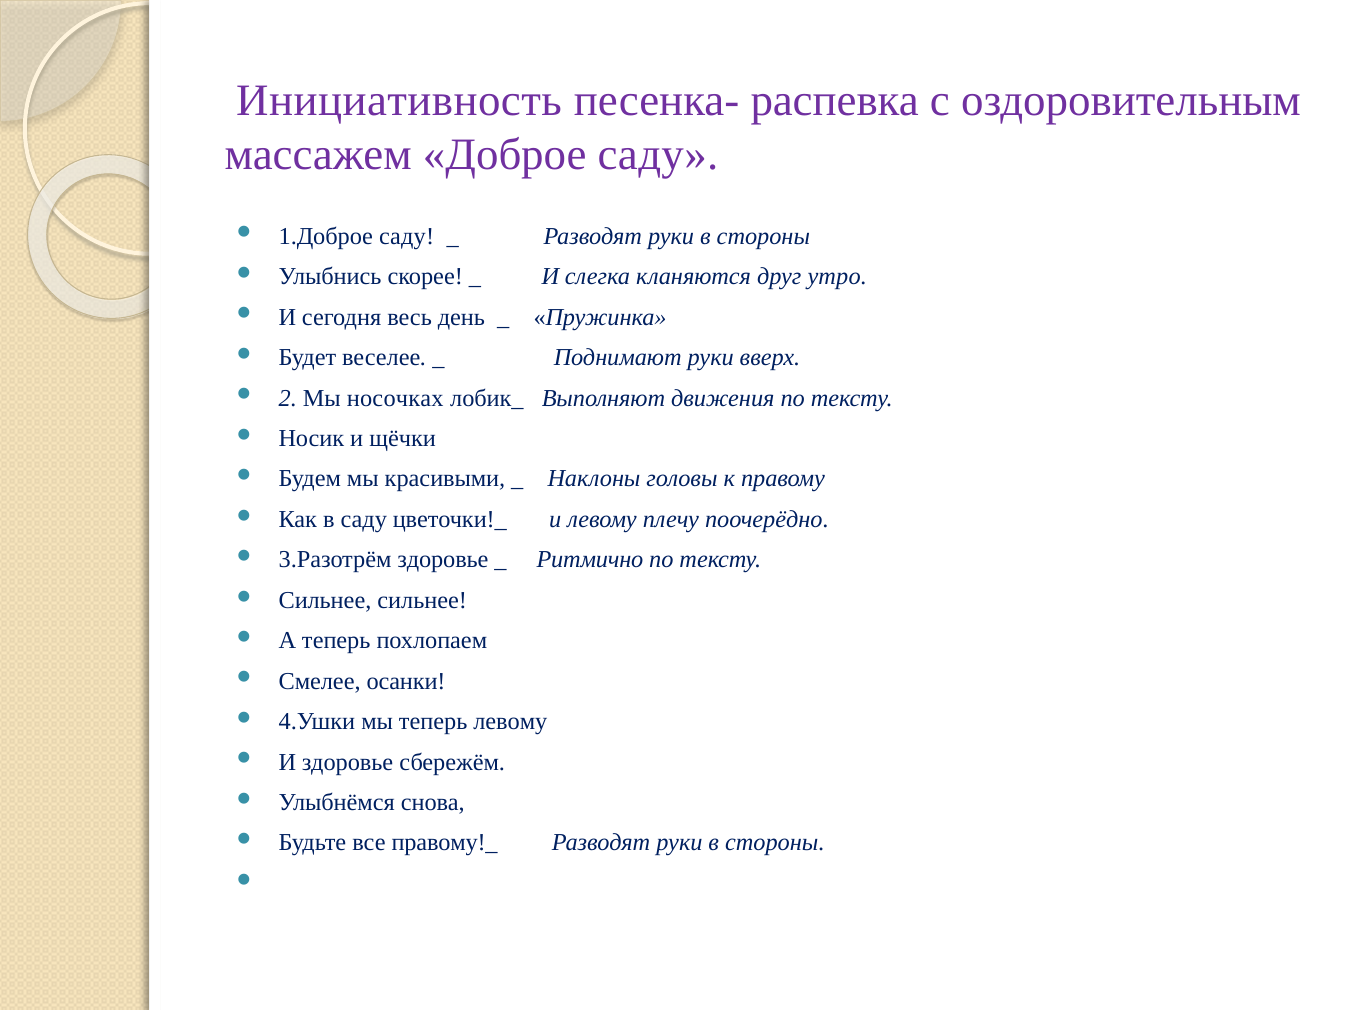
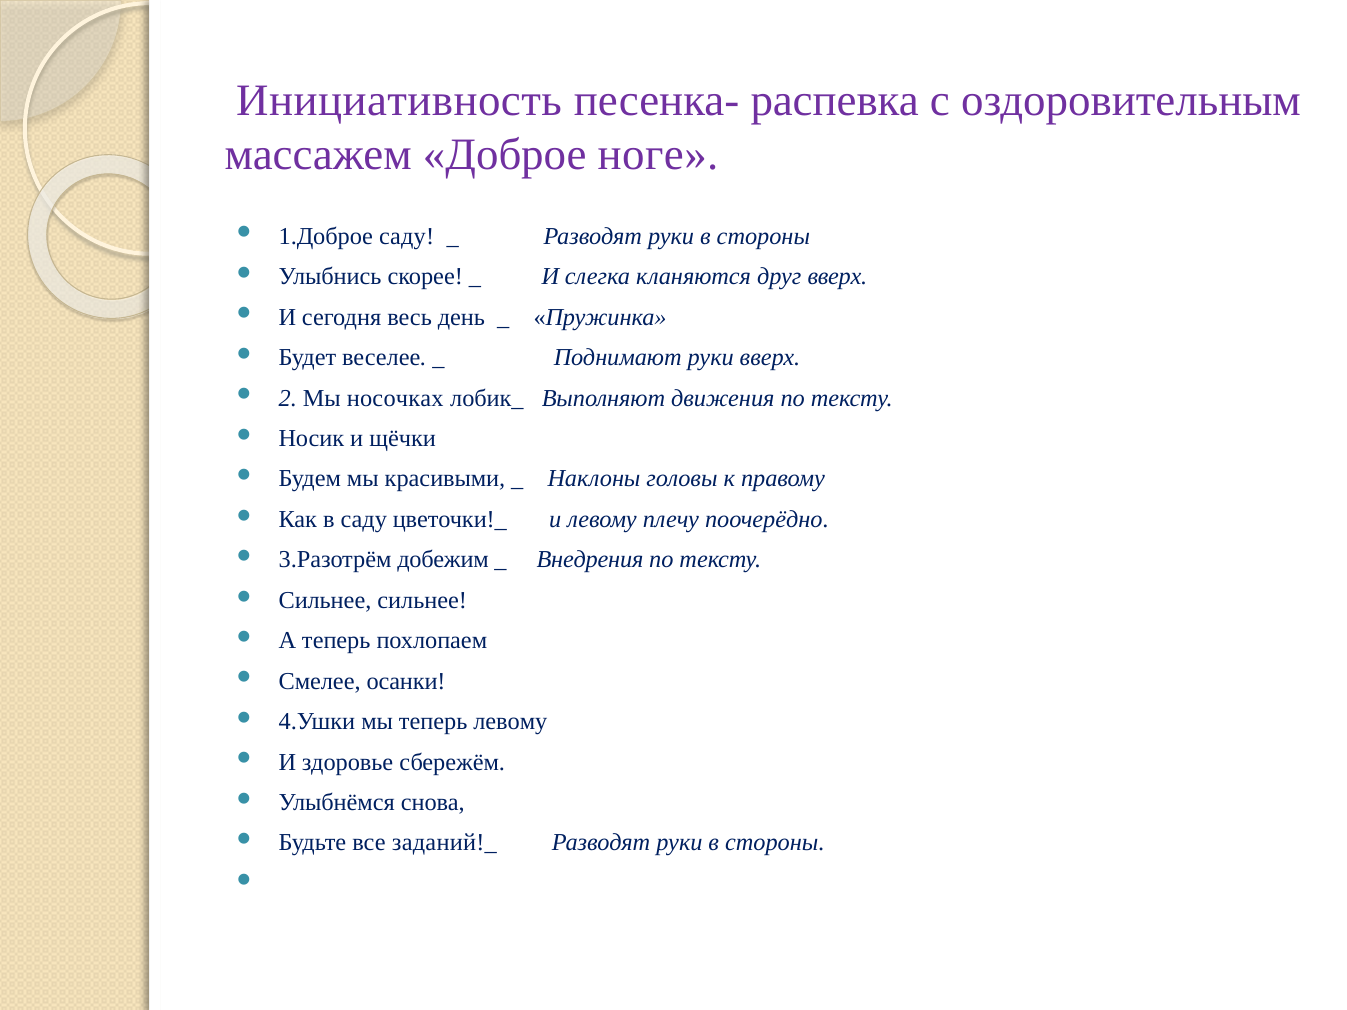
Доброе саду: саду -> ноге (658, 155)
друг утро: утро -> вверх (837, 277)
3.Разотрём здоровье: здоровье -> добежим (443, 560)
Ритмично: Ритмично -> Внедрения (590, 560)
правому!_: правому!_ -> заданий!_ (444, 843)
